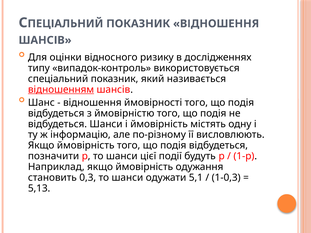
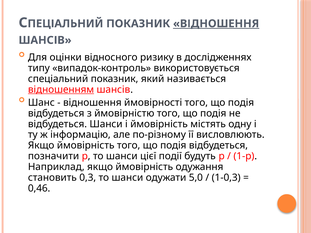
ВІДНОШЕННЯ underline: none -> present (216, 24)
5,1: 5,1 -> 5,0 (196, 178)
5,13: 5,13 -> 0,46 (39, 188)
